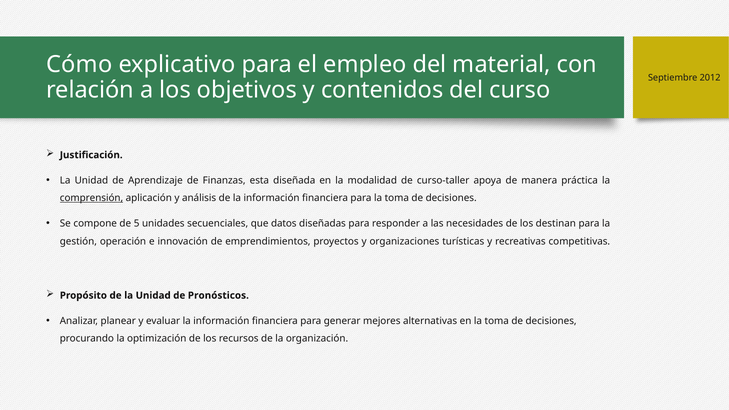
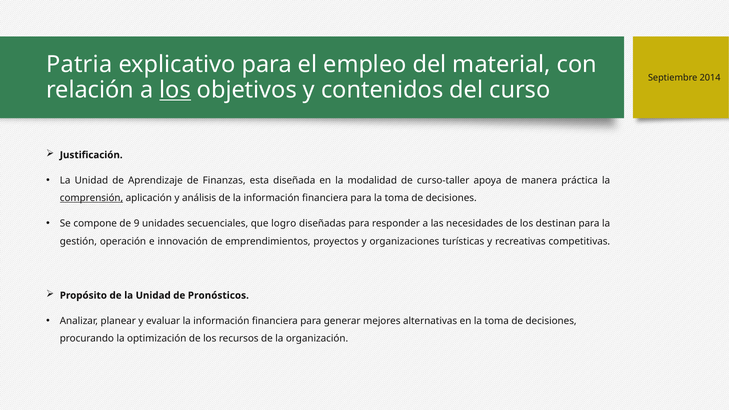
Cómo: Cómo -> Patria (79, 64)
2012: 2012 -> 2014 (710, 78)
los underline: none -> present (175, 90)
5: 5 -> 9 (137, 224)
datos: datos -> logro (284, 224)
